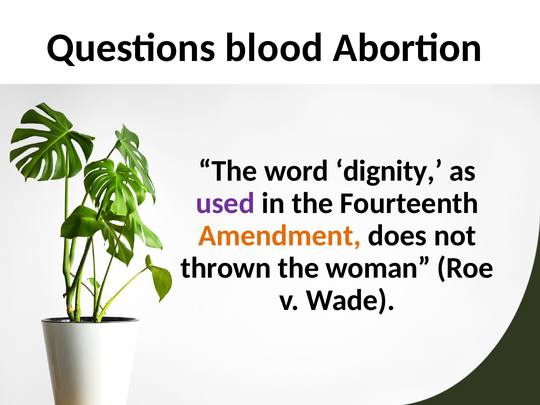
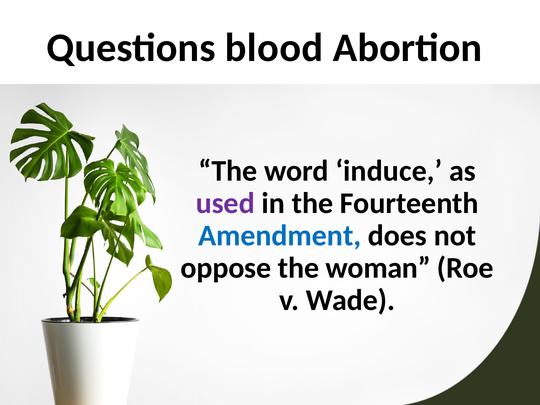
dignity: dignity -> induce (389, 171)
Amendment colour: orange -> blue (280, 236)
thrown: thrown -> oppose (226, 268)
